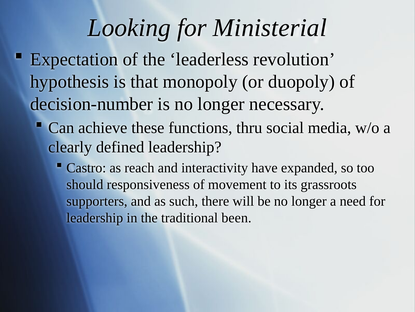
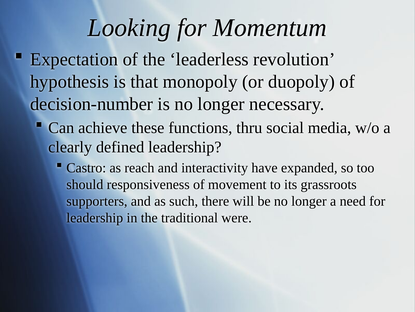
Ministerial: Ministerial -> Momentum (270, 28)
been: been -> were (237, 217)
